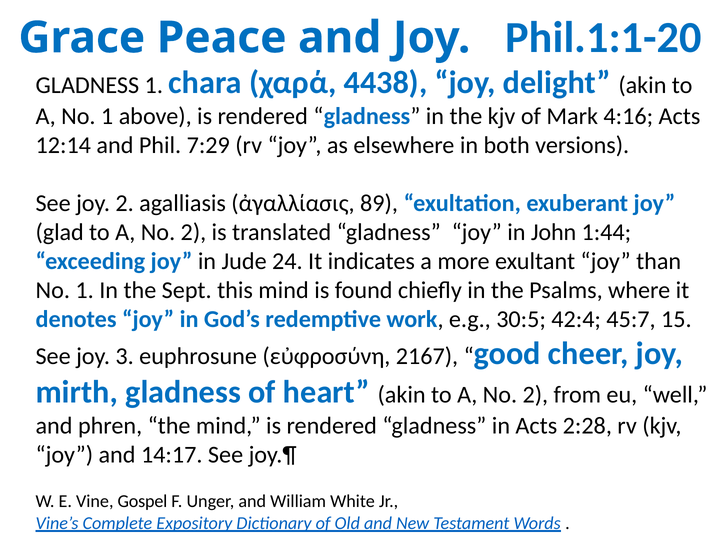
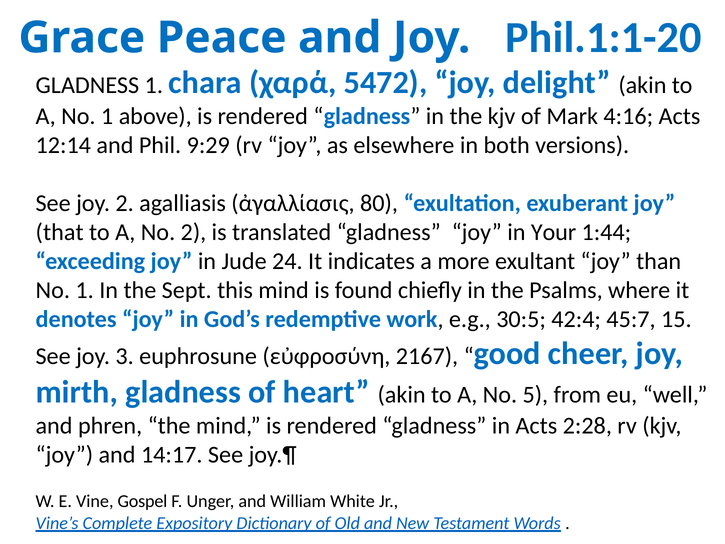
4438: 4438 -> 5472 (385, 83)
7:29: 7:29 -> 9:29 (208, 145)
89: 89 -> 80 (379, 203)
glad: glad -> that (60, 232)
John: John -> Your (554, 232)
2: 2 -> 5 (535, 395)
